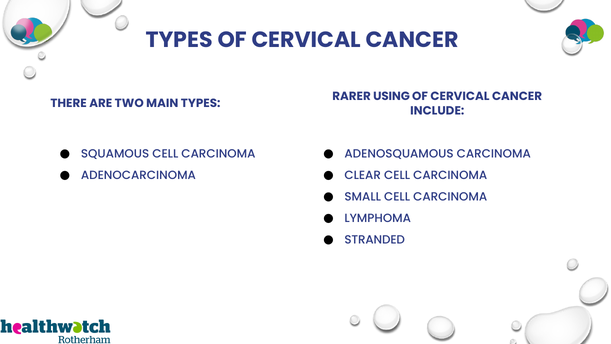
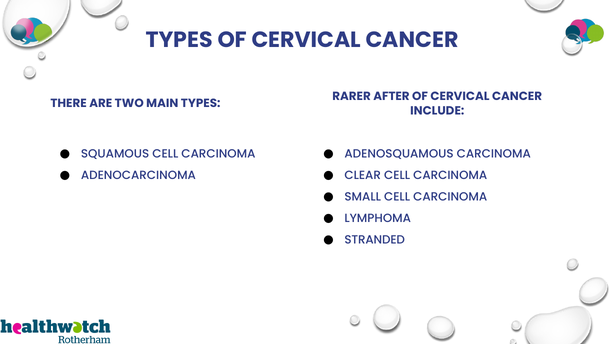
USING: USING -> AFTER (391, 96)
